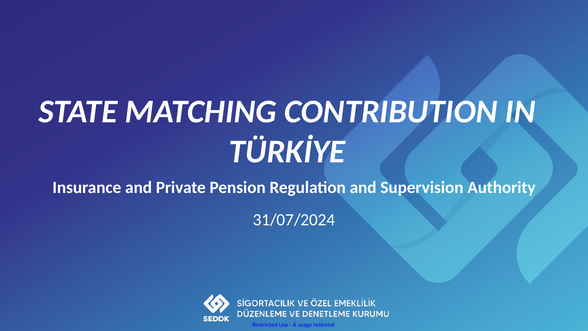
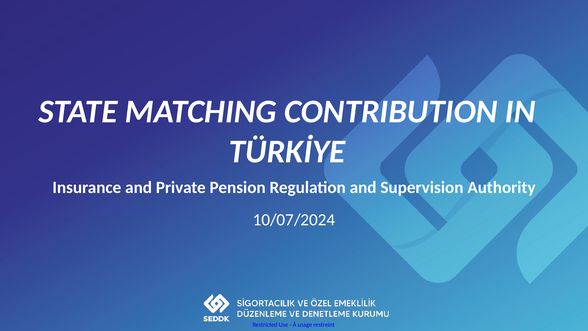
31/07/2024: 31/07/2024 -> 10/07/2024 (294, 220)
